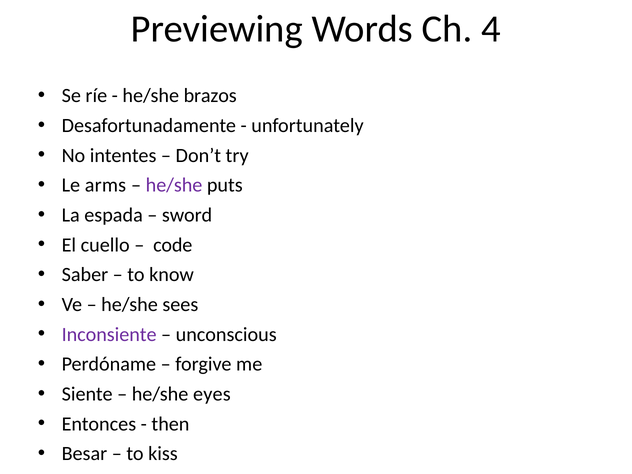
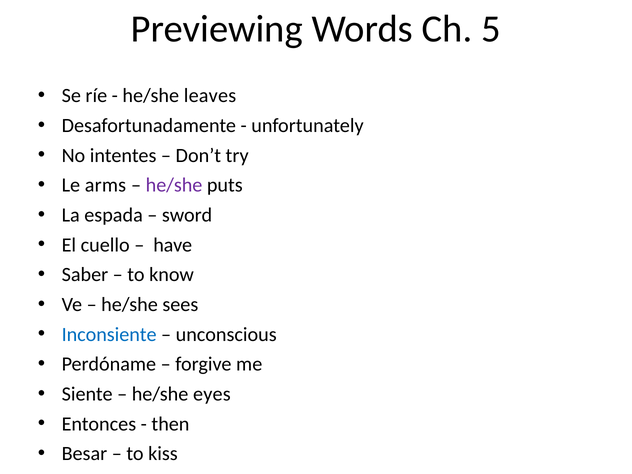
4: 4 -> 5 (491, 29)
brazos: brazos -> leaves (210, 96)
code: code -> have (173, 245)
Inconsiente colour: purple -> blue (109, 334)
